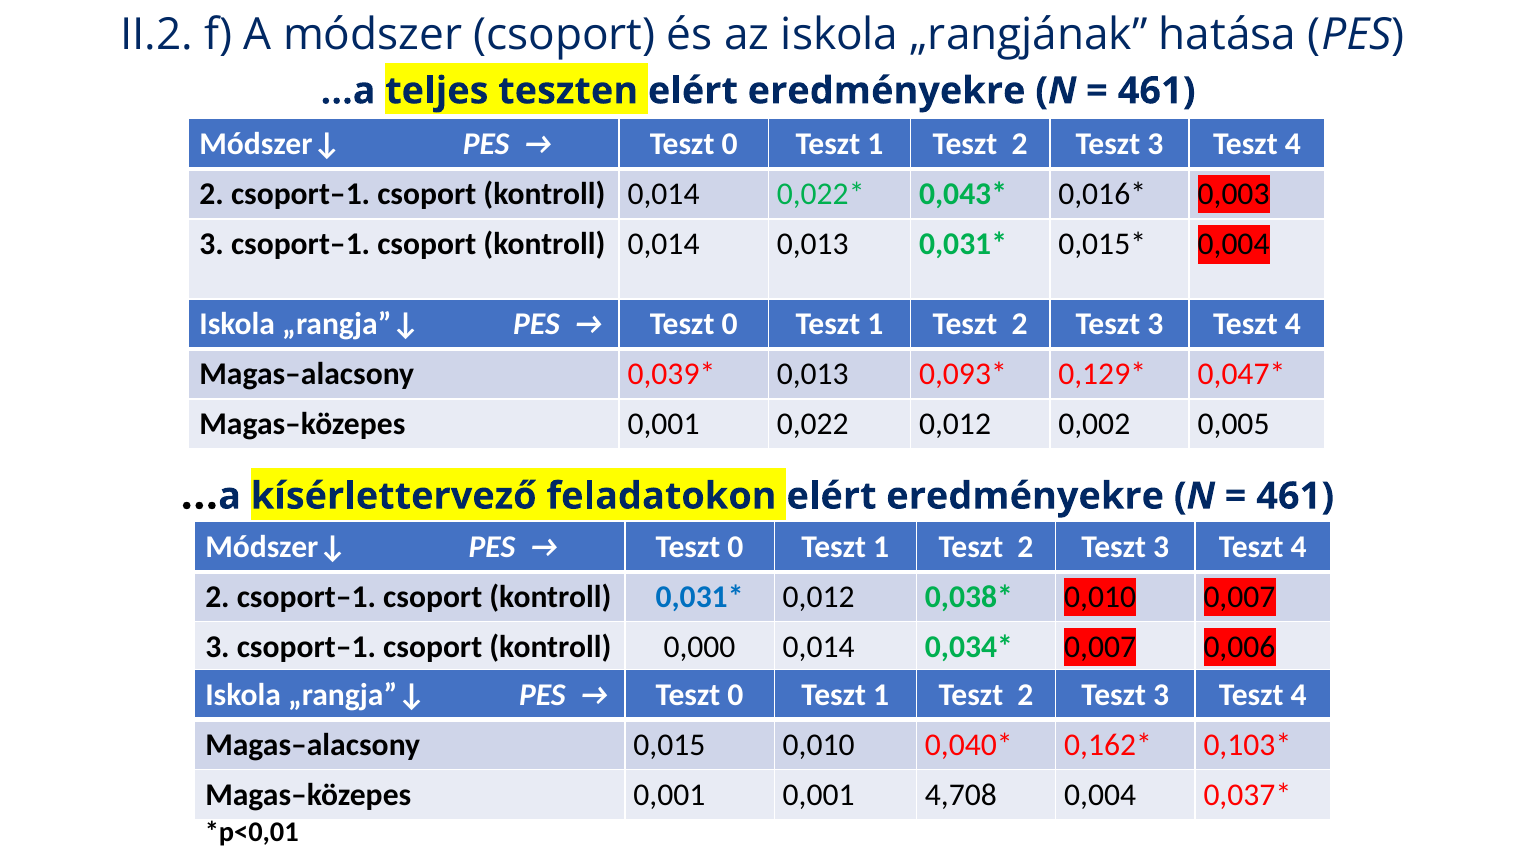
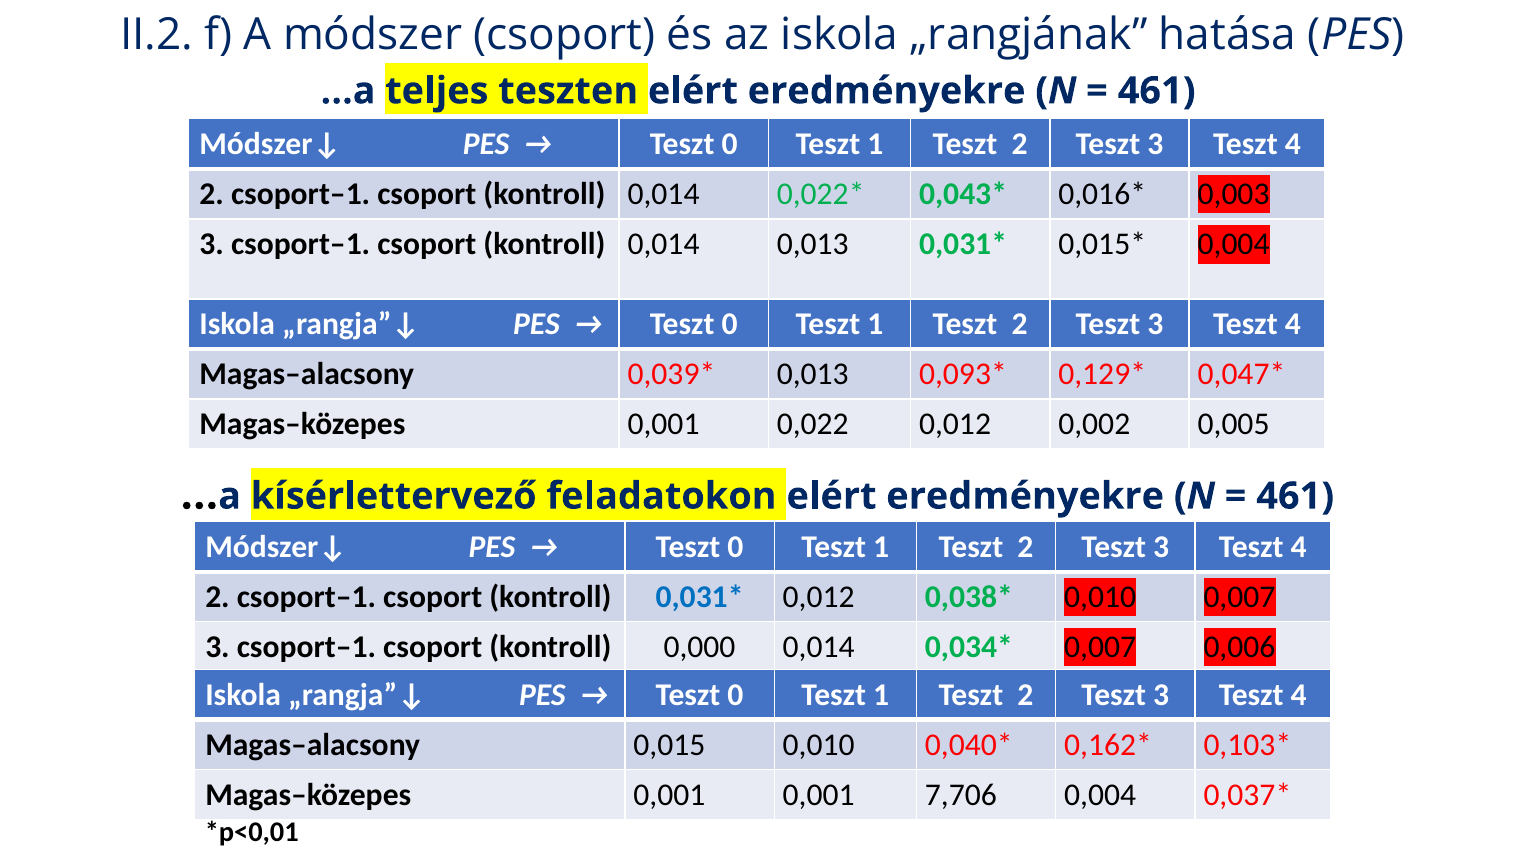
4,708: 4,708 -> 7,706 (961, 795)
